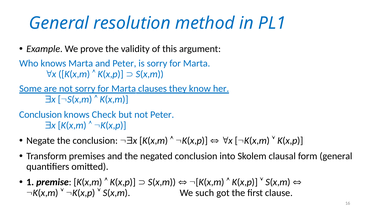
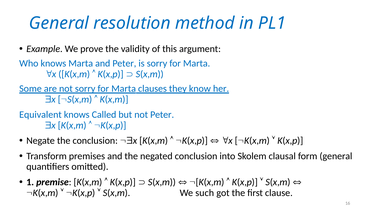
Conclusion: Conclusion -> Equivalent (40, 115)
Check: Check -> Called (104, 115)
